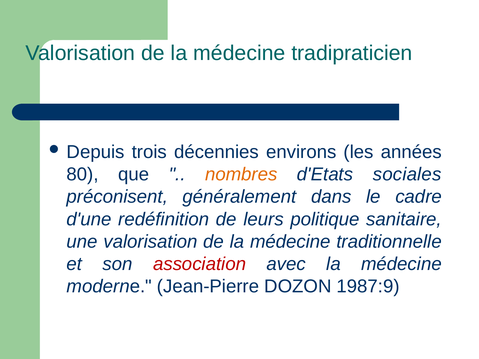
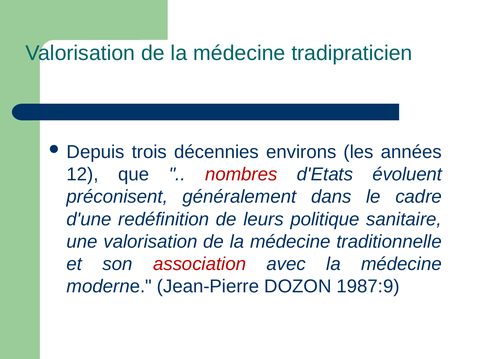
80: 80 -> 12 (83, 175)
nombres colour: orange -> red (241, 175)
sociales: sociales -> évoluent (407, 175)
